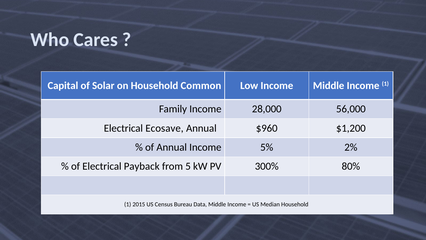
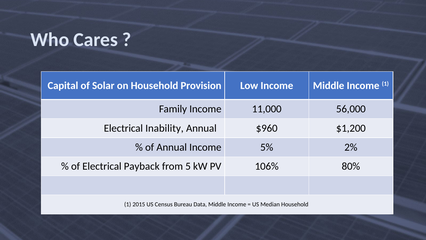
Common: Common -> Provision (201, 85)
28,000: 28,000 -> 11,000 (267, 109)
Ecosave: Ecosave -> Inability (164, 128)
300%: 300% -> 106% (267, 166)
